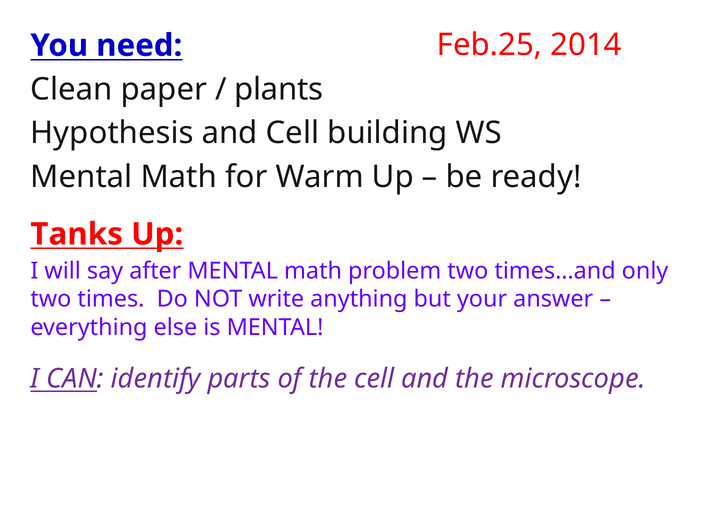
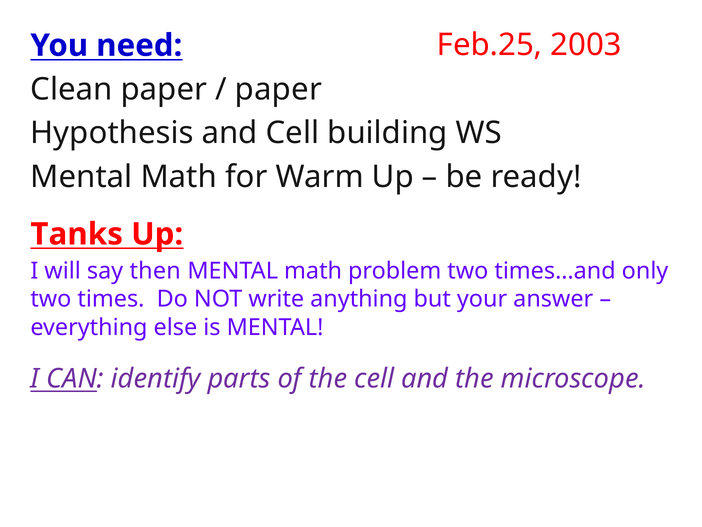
2014: 2014 -> 2003 (586, 45)
plants: plants -> paper (278, 89)
after: after -> then (155, 271)
